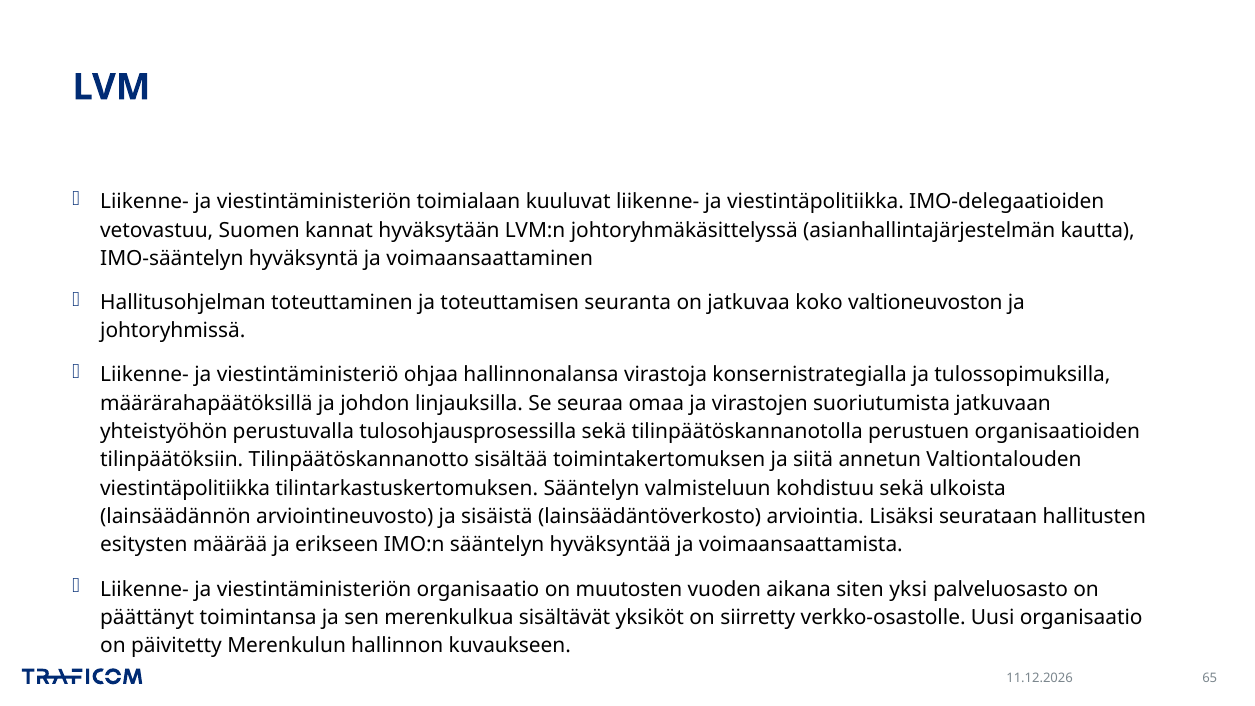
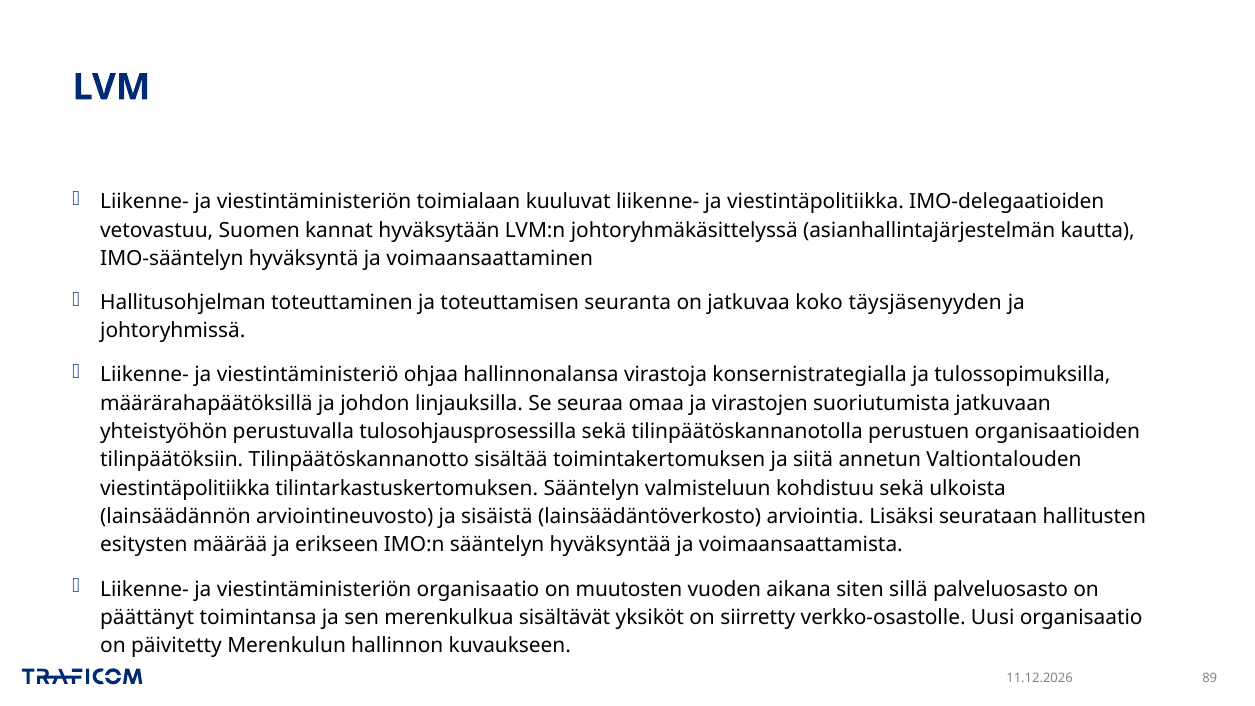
valtioneuvoston: valtioneuvoston -> täysjäsenyyden (925, 303)
yksi: yksi -> sillä (908, 589)
65: 65 -> 89 (1210, 678)
